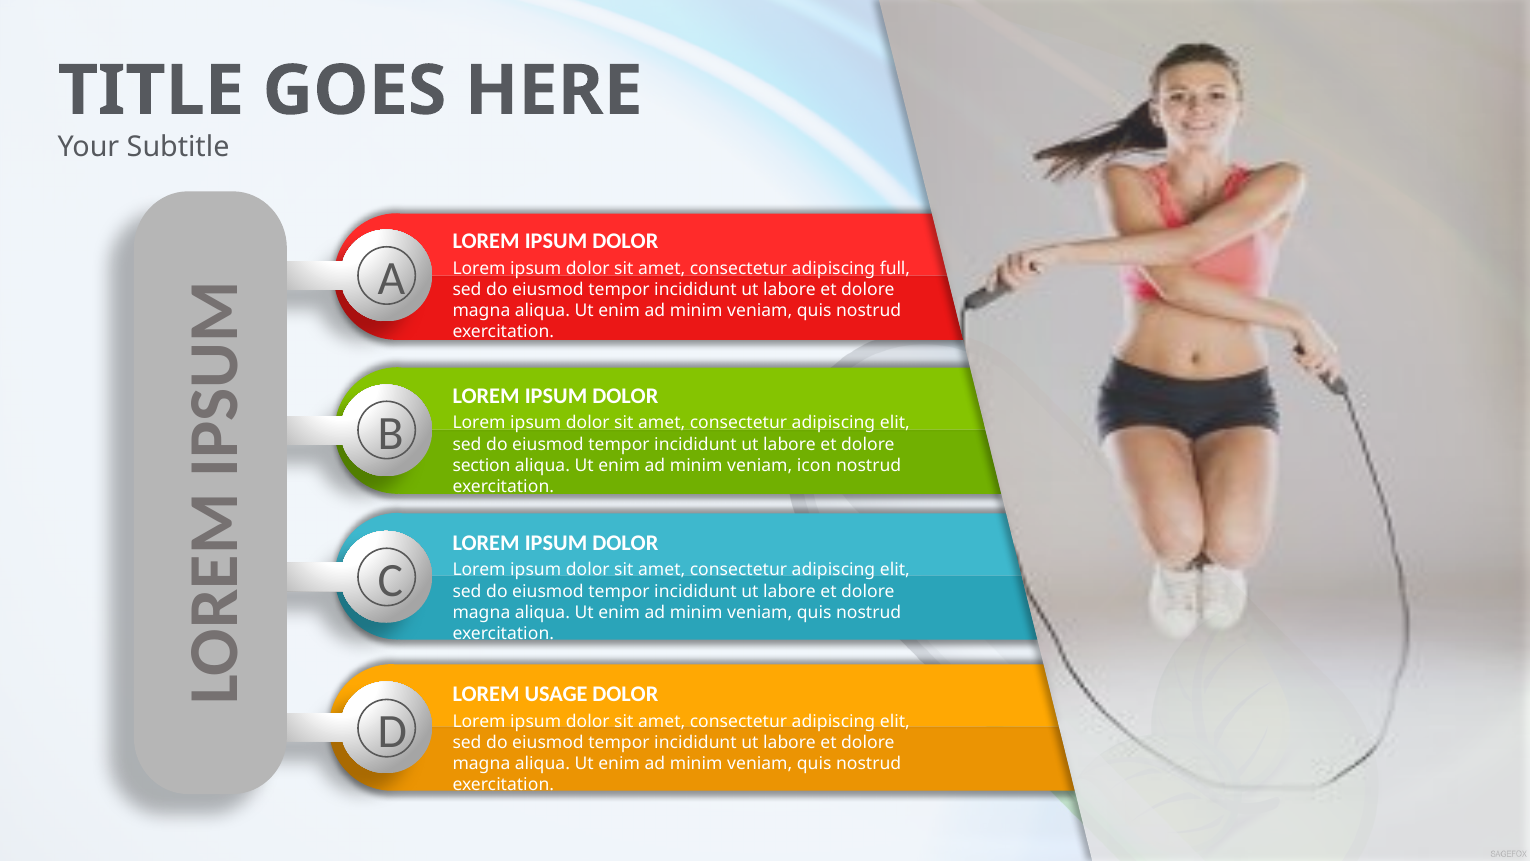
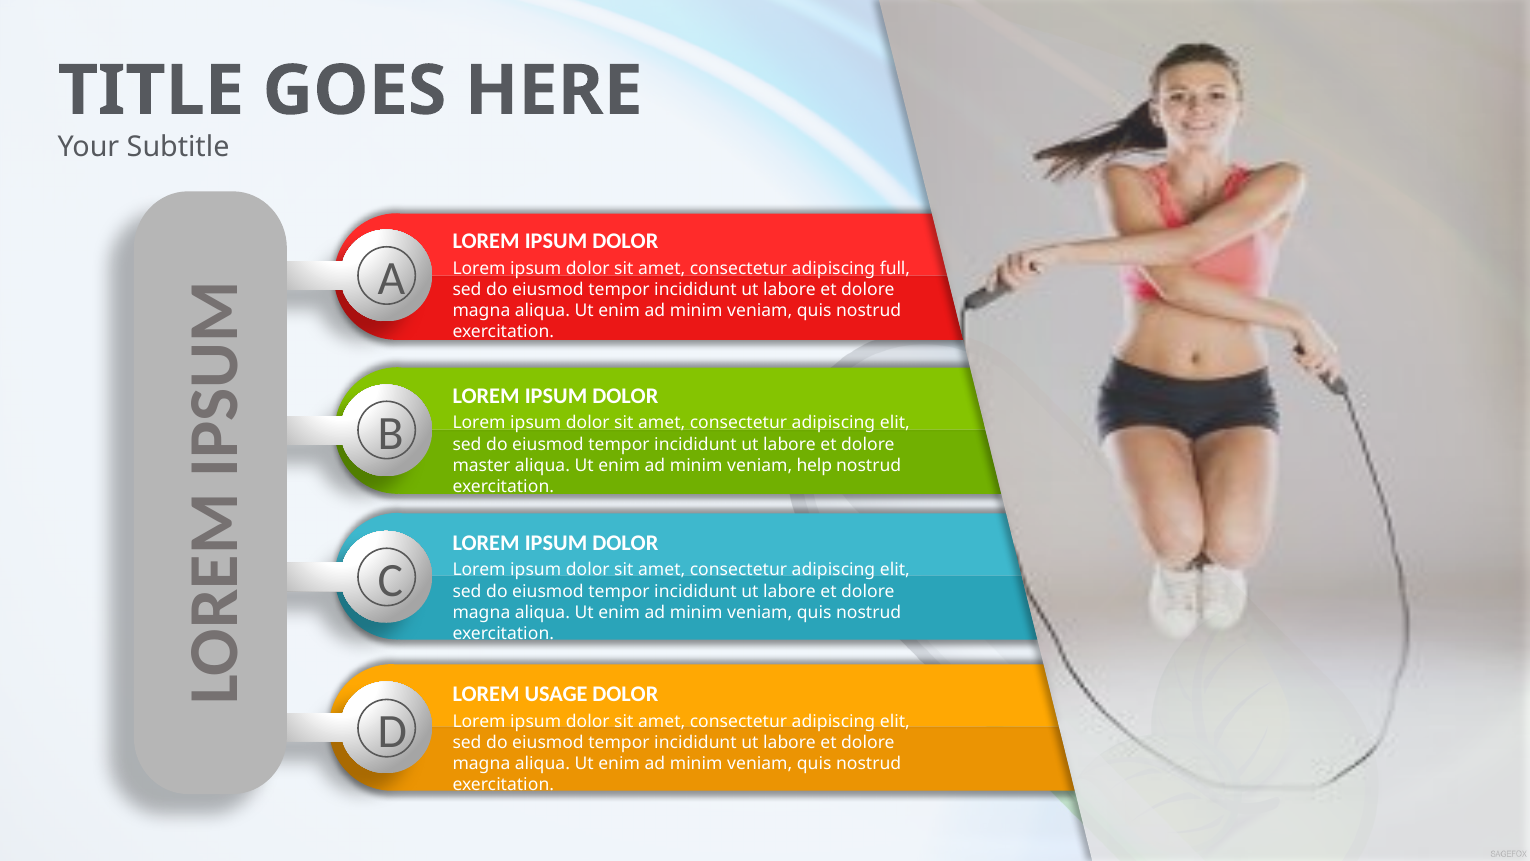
section: section -> master (481, 465)
icon: icon -> help (814, 465)
